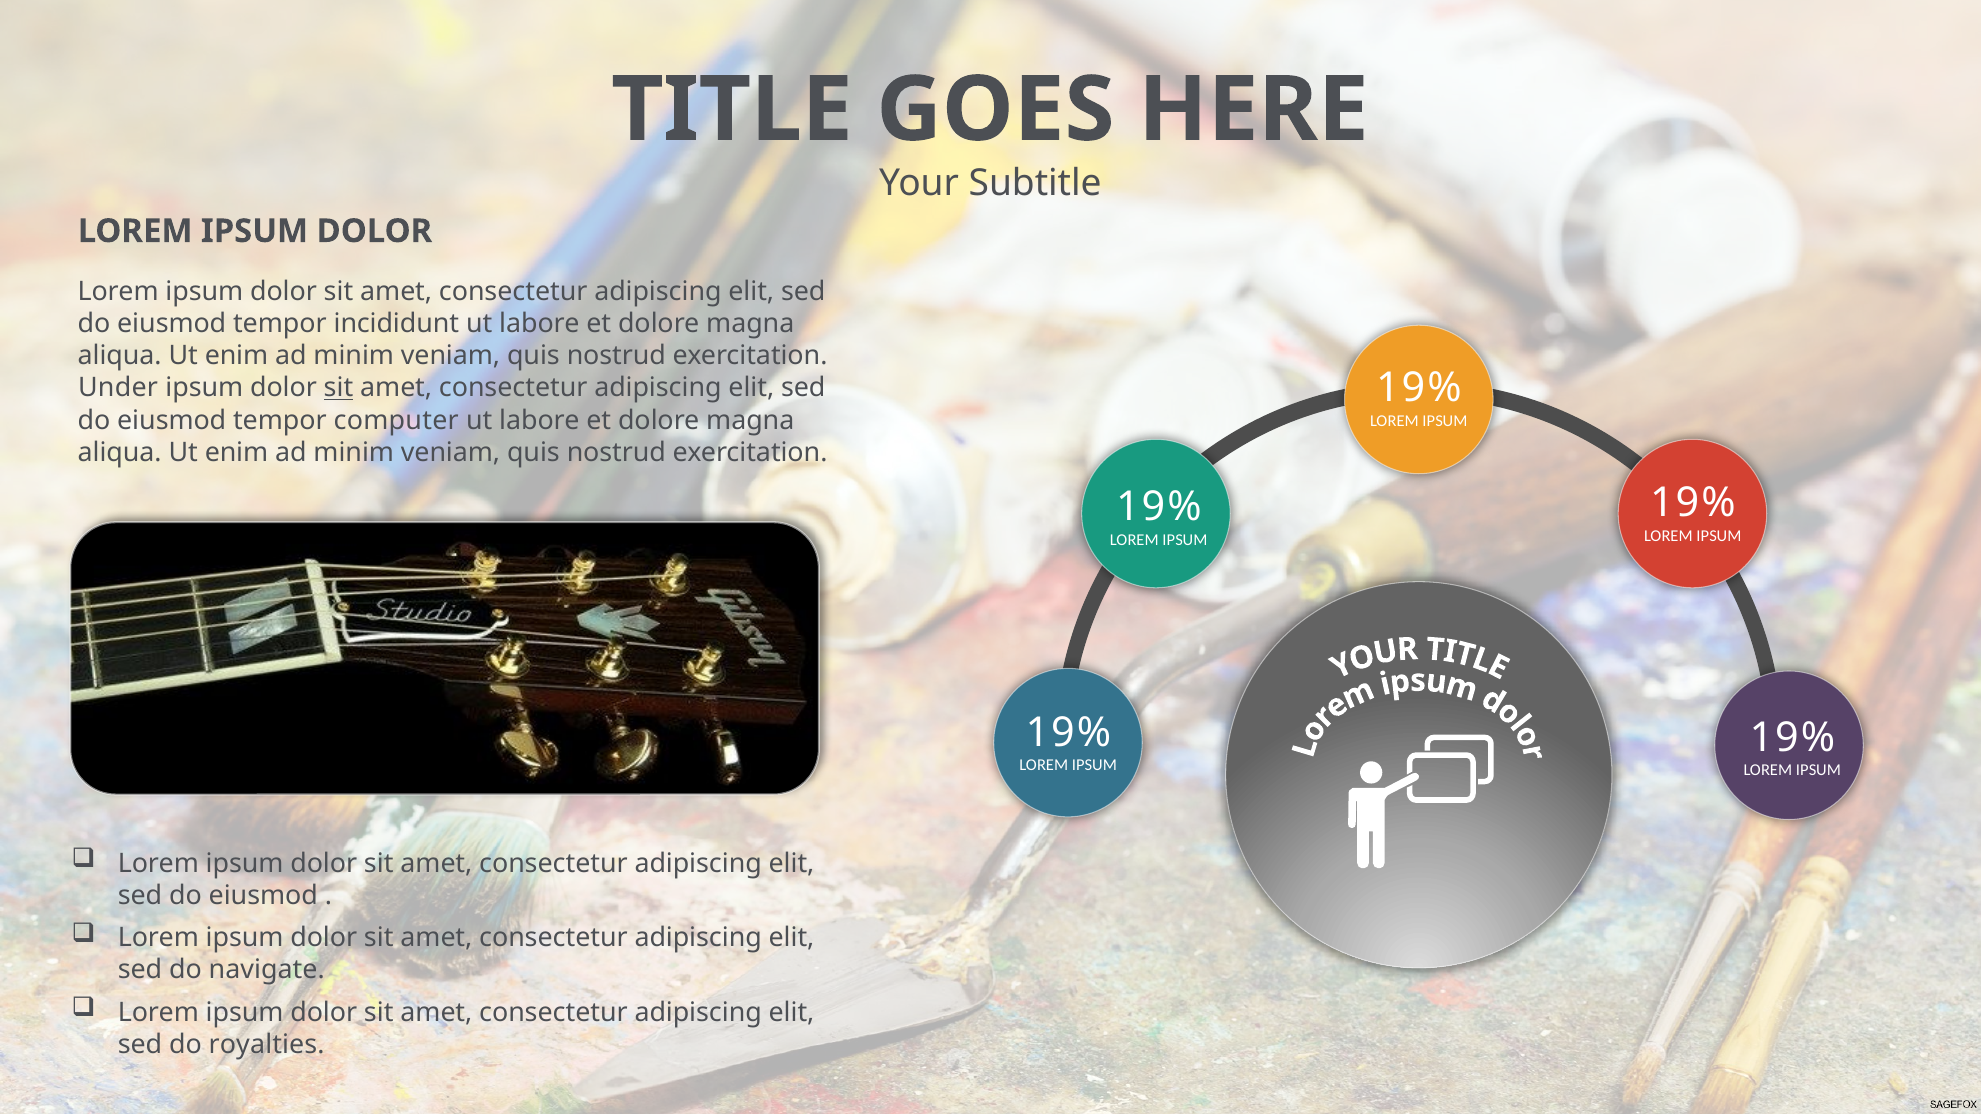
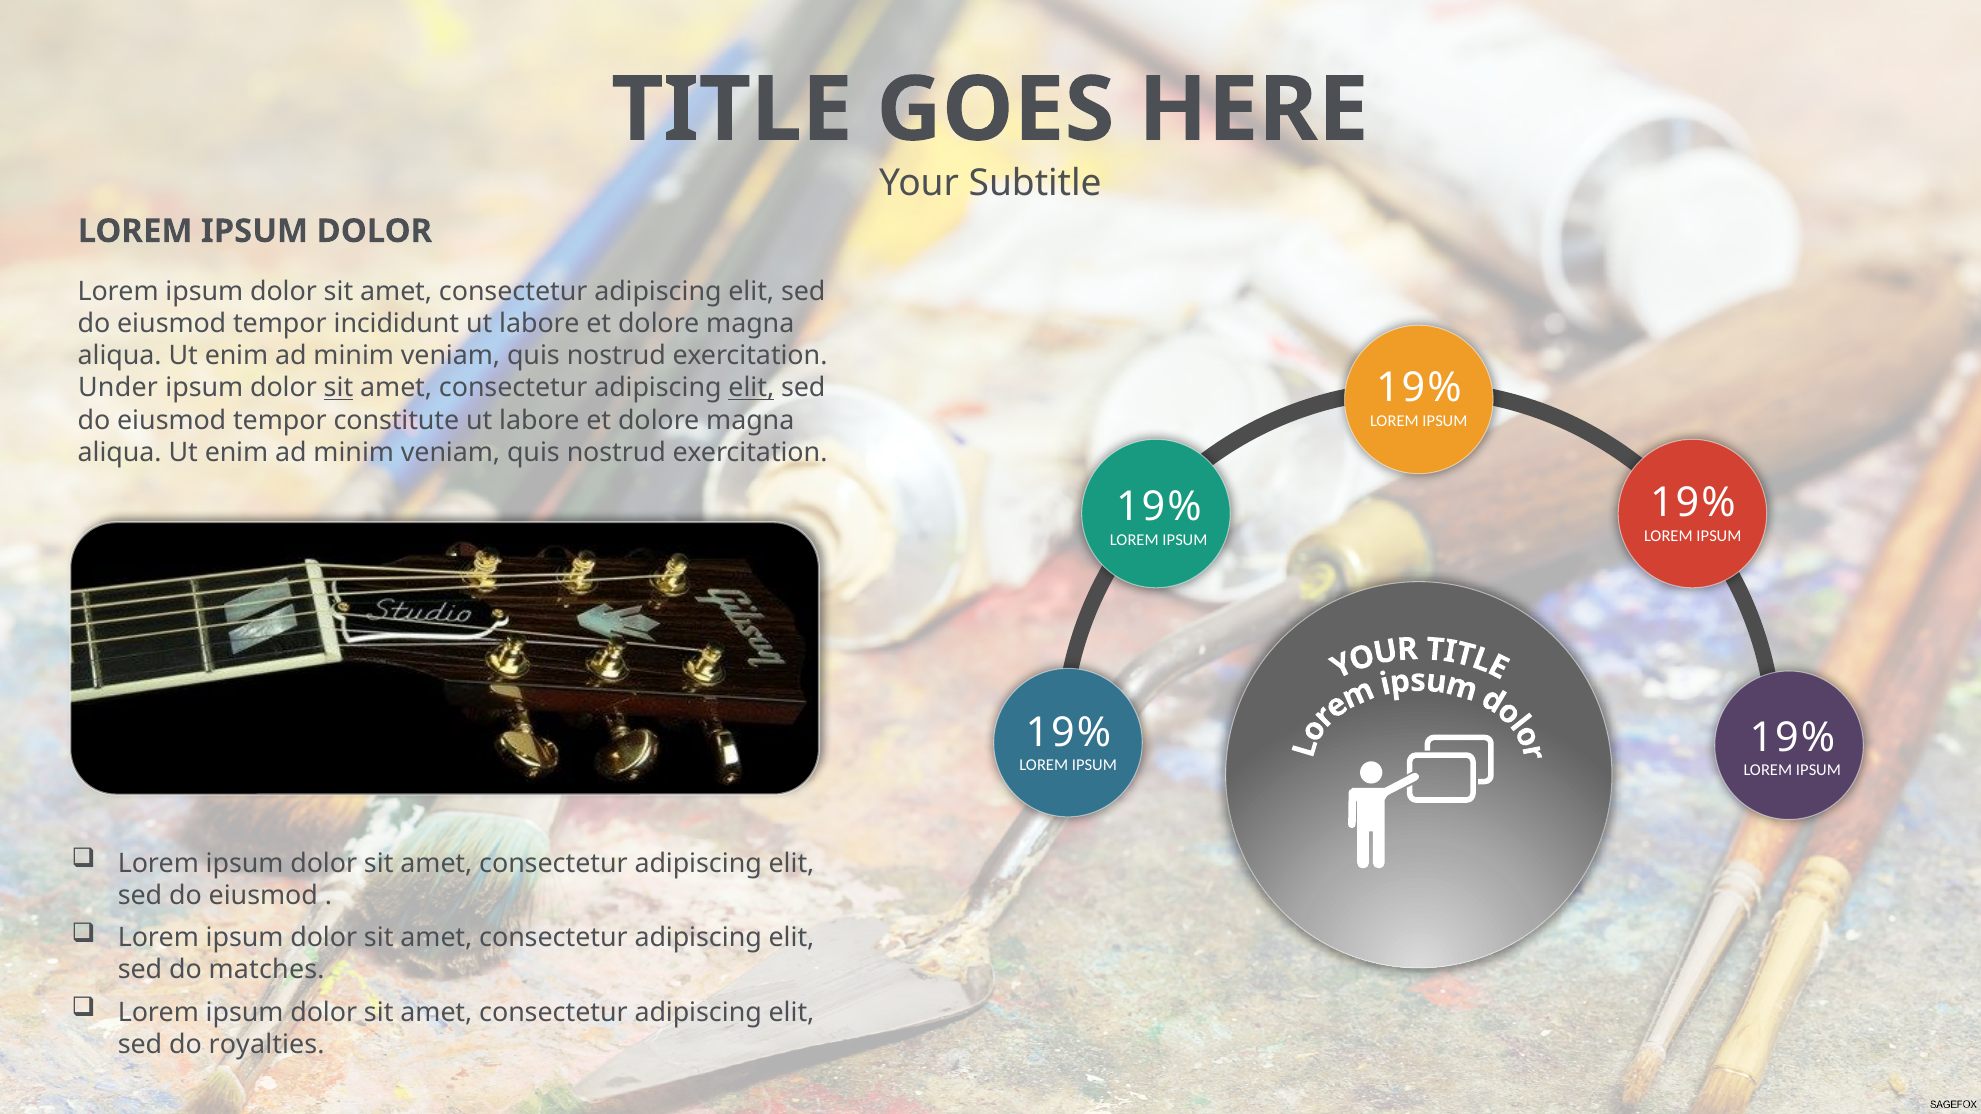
elit underline: none -> present (751, 388)
computer: computer -> constitute (396, 420)
navigate: navigate -> matches (267, 970)
